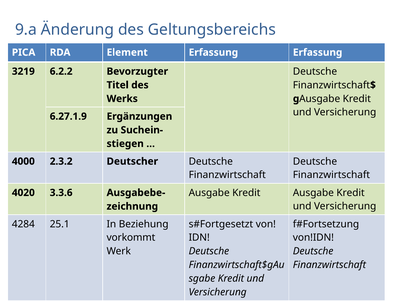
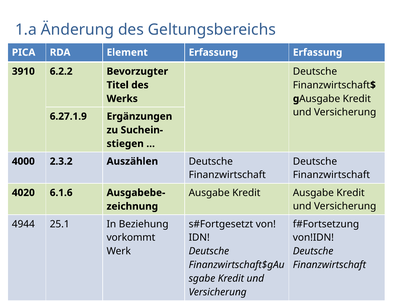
9.a: 9.a -> 1.a (26, 30)
3219: 3219 -> 3910 (23, 71)
Deutscher: Deutscher -> Auszählen (132, 161)
3.3.6: 3.3.6 -> 6.1.6 (61, 193)
4284: 4284 -> 4944 (23, 224)
